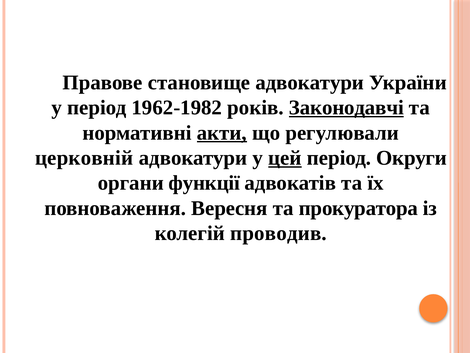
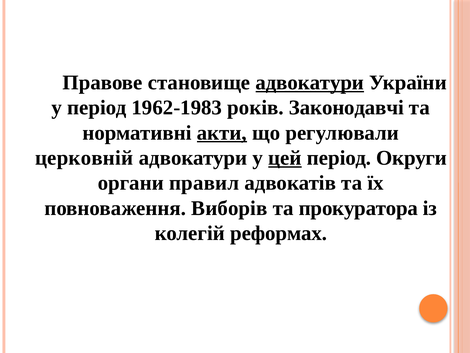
адвокатури underline: none -> present (310, 82)
1962-1982: 1962-1982 -> 1962-1983 (177, 108)
Законодавчі underline: present -> none (346, 108)
функції: функції -> правил (204, 183)
Вересня: Вересня -> Виборів (229, 208)
проводив: проводив -> реформах (279, 233)
